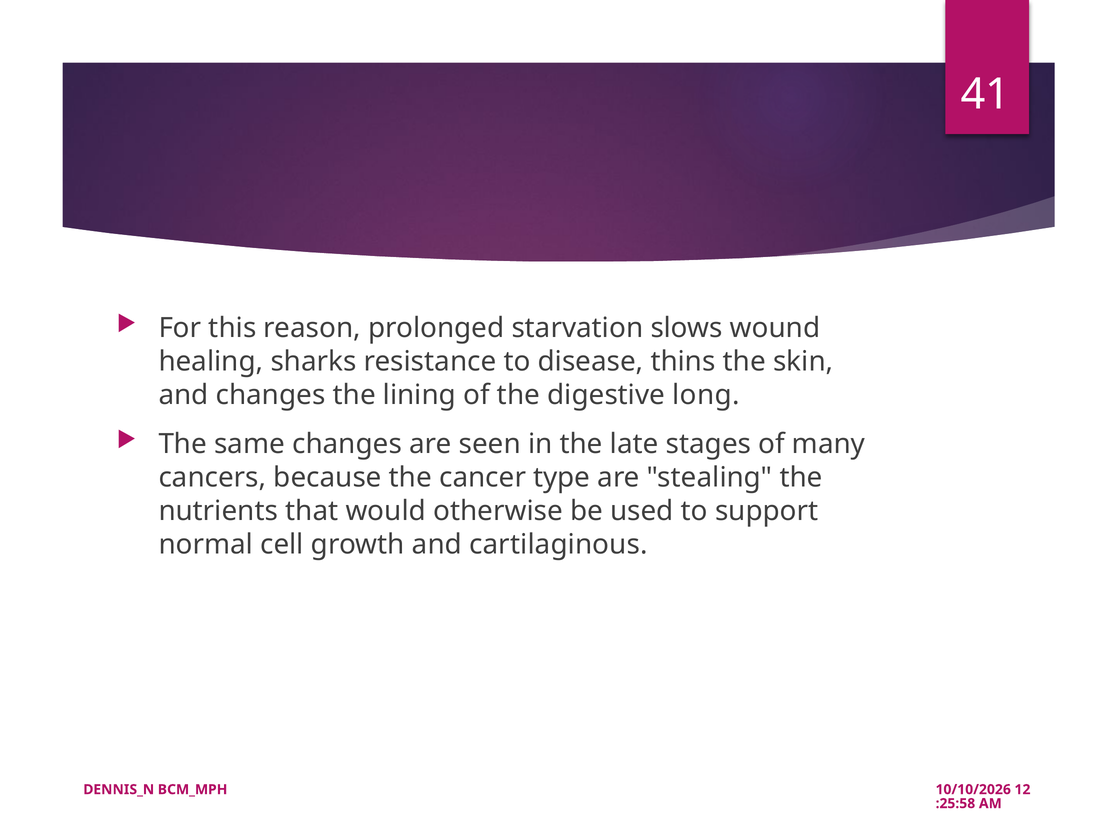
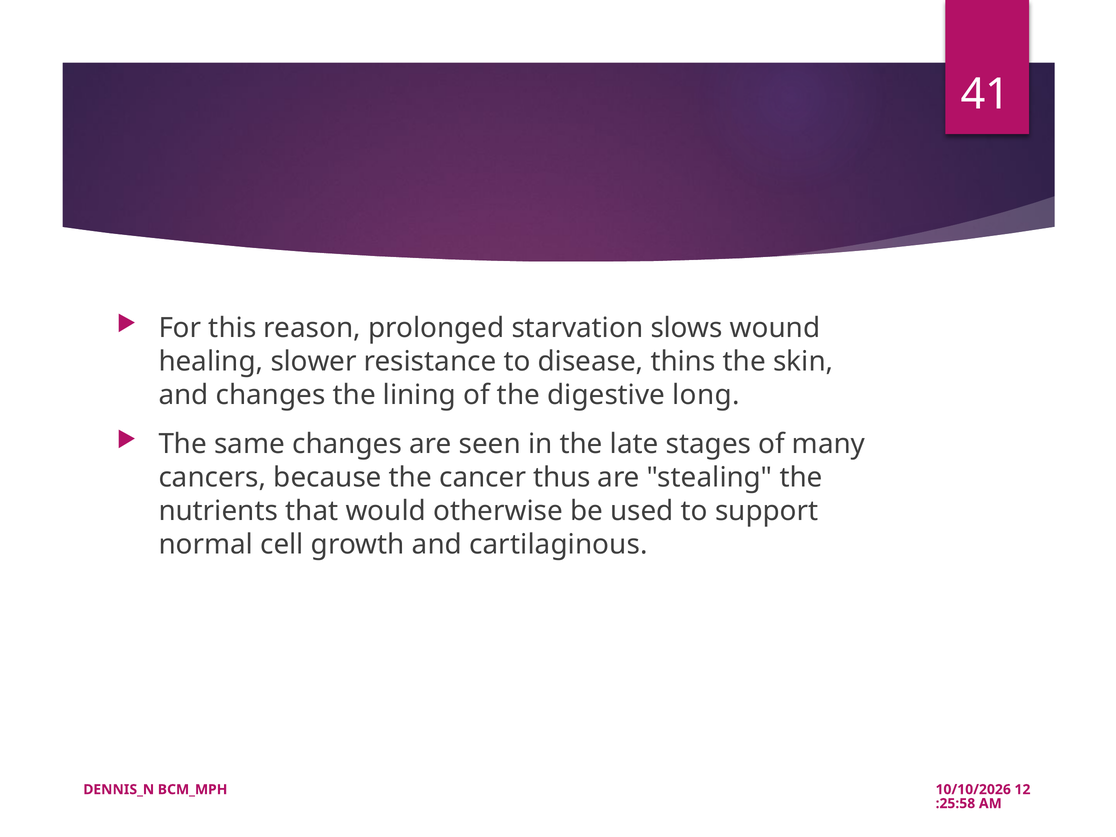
sharks: sharks -> slower (314, 362)
type: type -> thus (562, 477)
